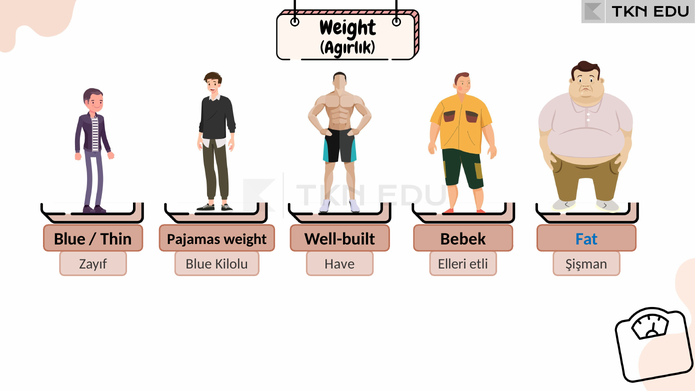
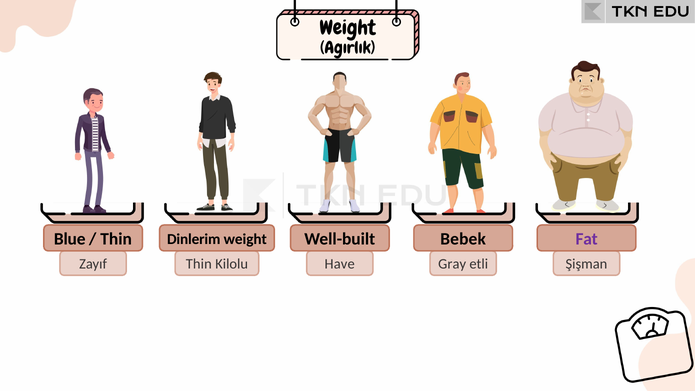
Fat colour: blue -> purple (587, 239)
Pajamas: Pajamas -> Dinlerim (194, 239)
Blue: Blue -> Thin (199, 264)
Elleri: Elleri -> Gray (452, 264)
